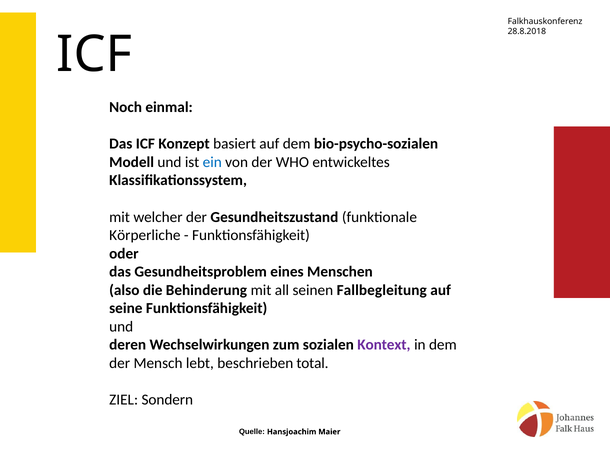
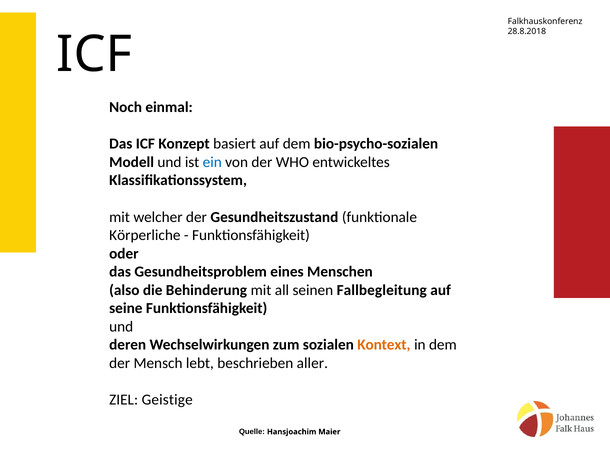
Kontext colour: purple -> orange (384, 345)
total: total -> aller (312, 364)
Sondern: Sondern -> Geistige (167, 400)
